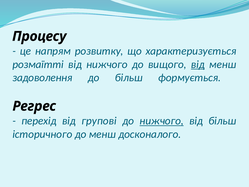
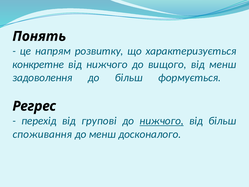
Процесу: Процесу -> Понять (39, 36)
розмаїтті: розмаїтті -> конкретне (38, 64)
від underline: present -> none (198, 64)
історичного: історичного -> споживання (42, 134)
